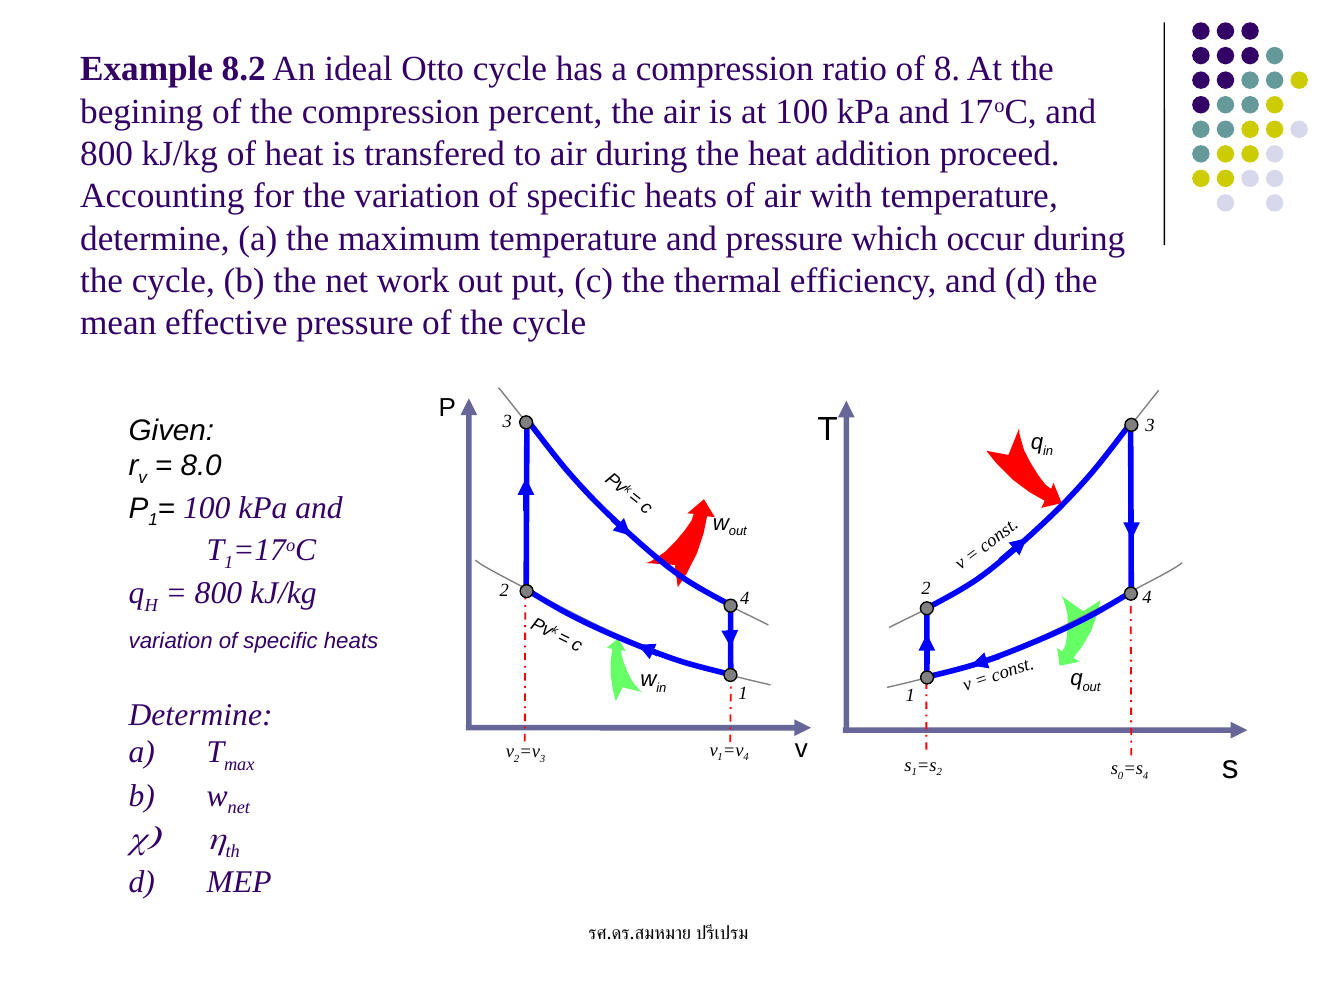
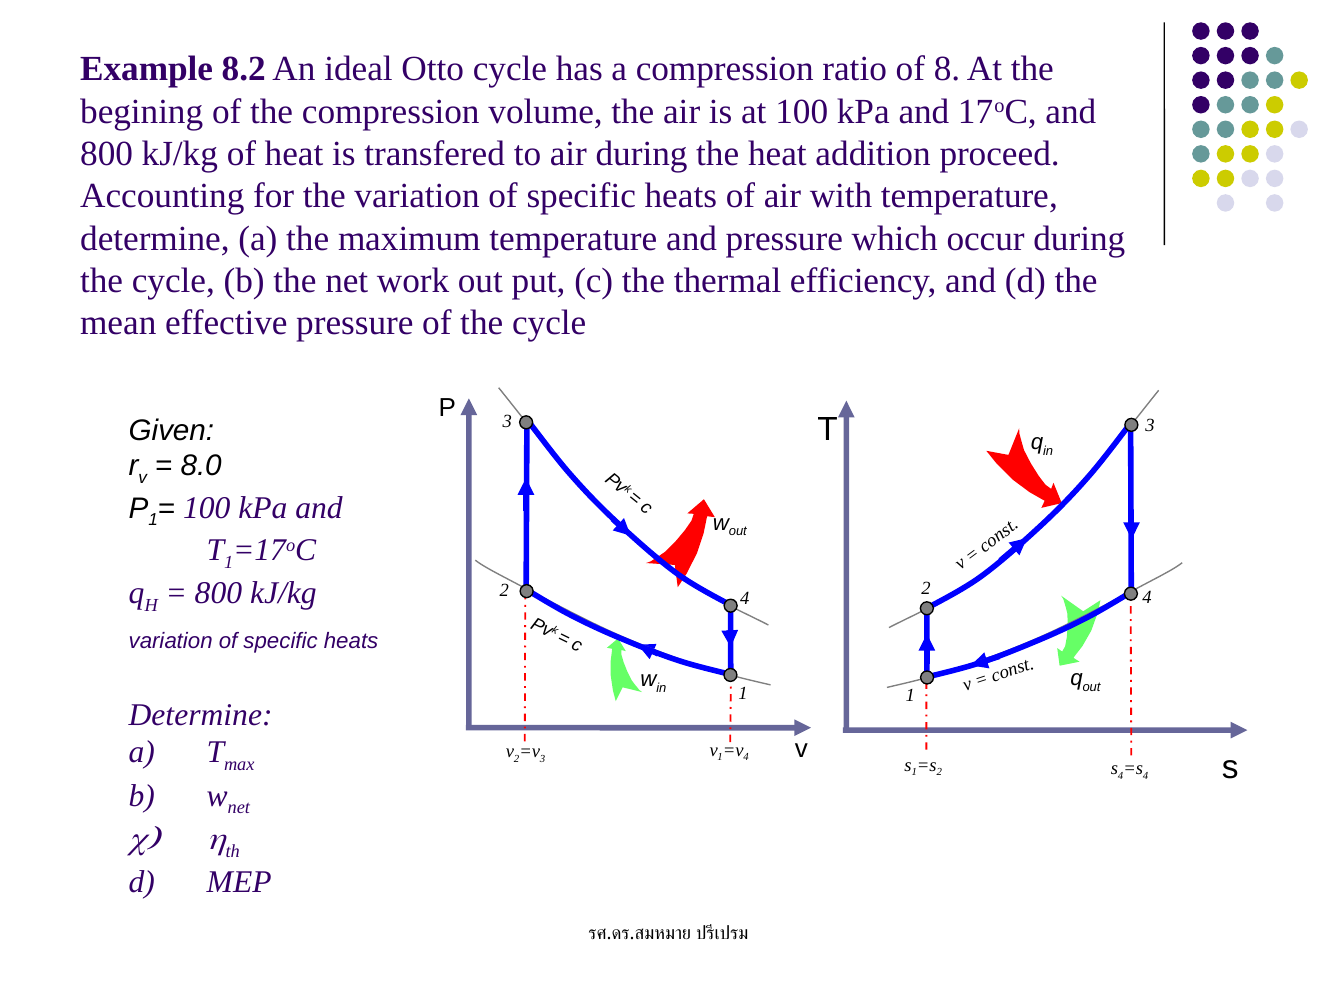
percent: percent -> volume (546, 111)
s 0: 0 -> 4 (1121, 776)
